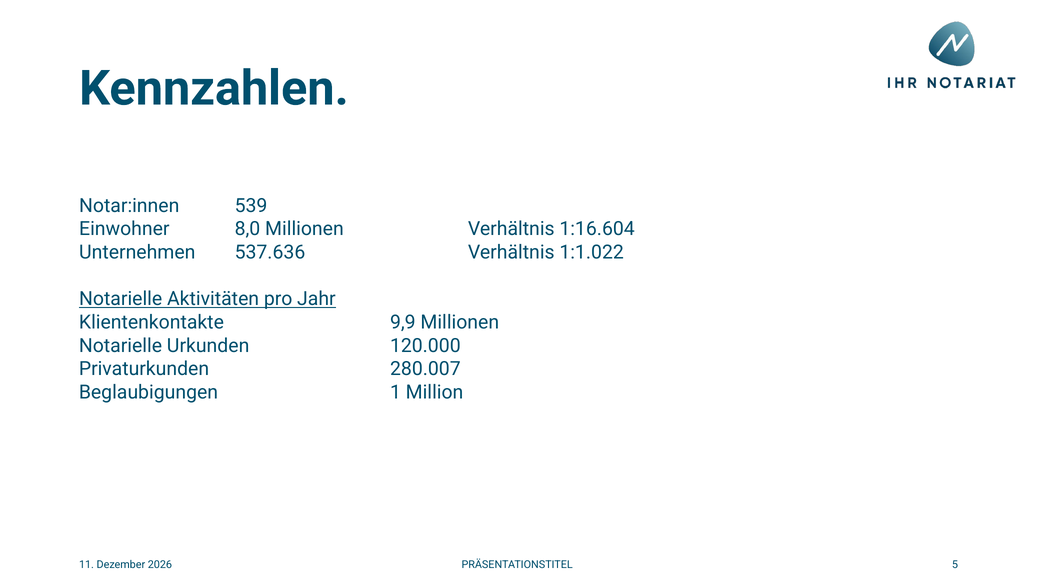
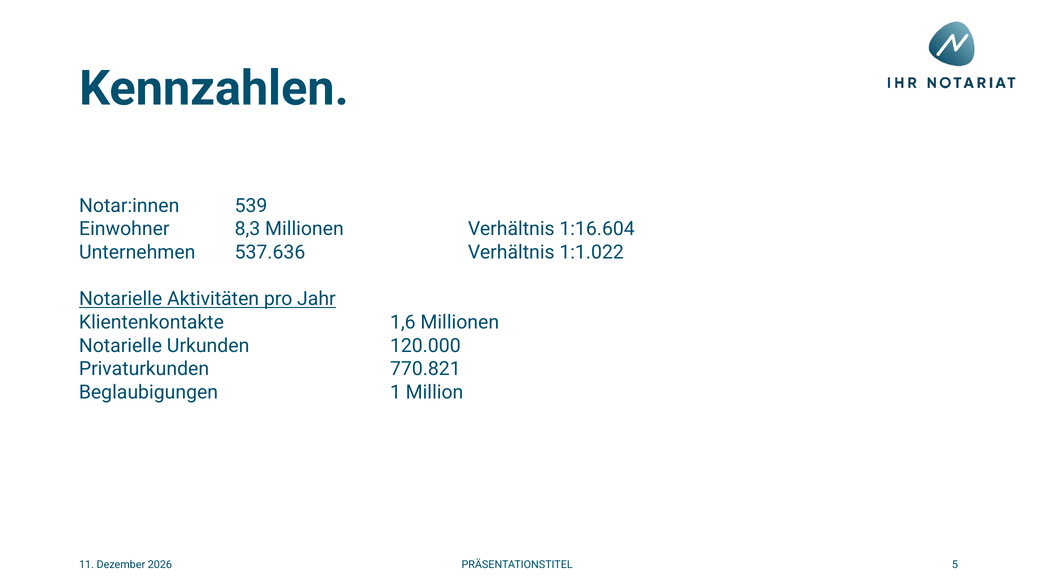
8,0: 8,0 -> 8,3 (247, 229)
9,9: 9,9 -> 1,6 (403, 322)
280.007: 280.007 -> 770.821 (425, 369)
